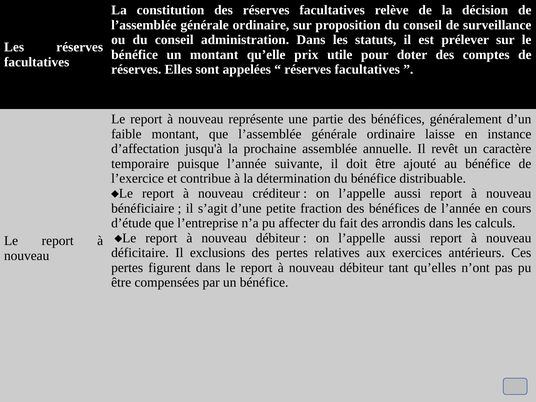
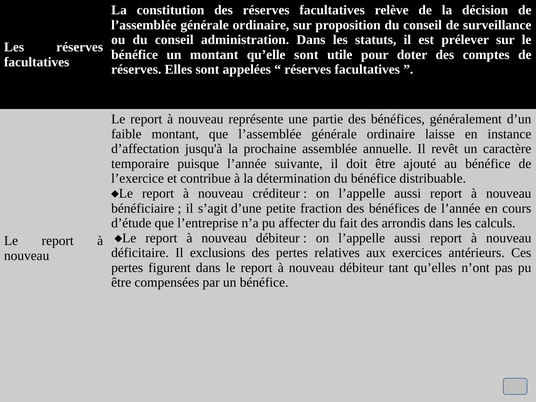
qu’elle prix: prix -> sont (306, 55)
